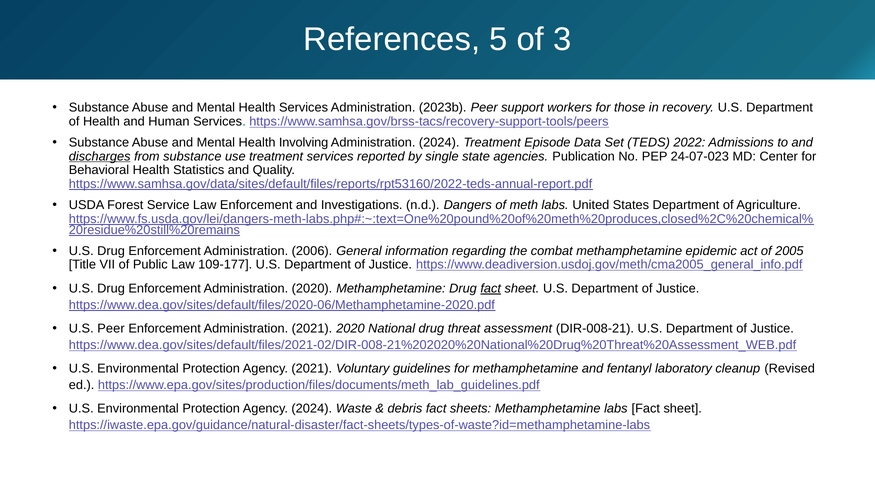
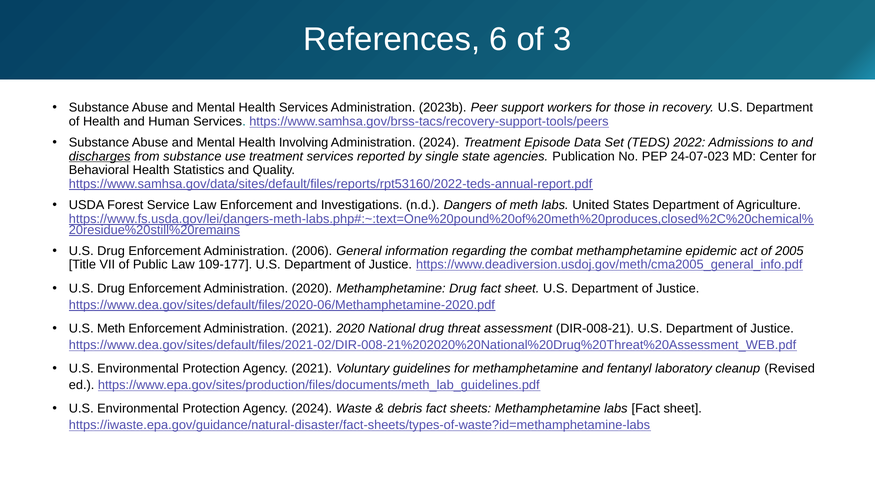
5: 5 -> 6 (498, 40)
fact underline: present -> none (491, 289)
U.S Peer: Peer -> Meth (111, 329)
